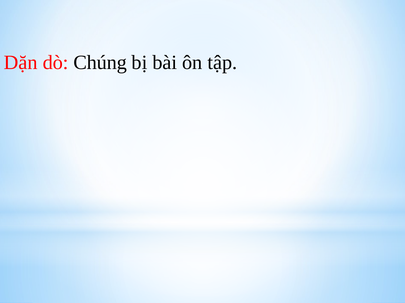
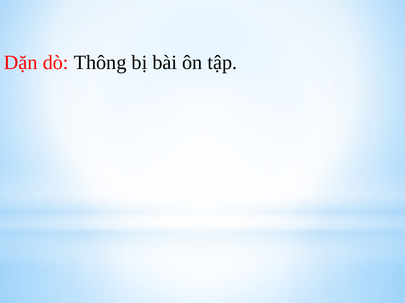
Chúng: Chúng -> Thông (100, 63)
